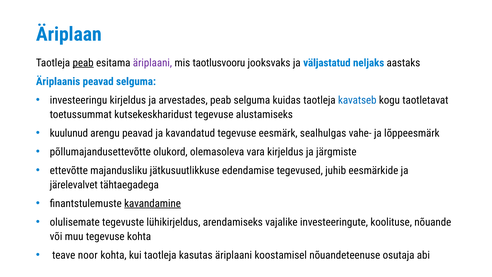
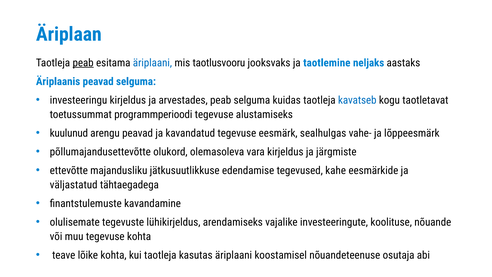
äriplaani colour: purple -> blue (152, 63)
väljastatud: väljastatud -> taotlemine (327, 63)
kutsekeskharidust: kutsekeskharidust -> programmperioodi (153, 114)
juhib: juhib -> kahe (336, 170)
järelevalvet: järelevalvet -> väljastatud (74, 185)
kavandamine underline: present -> none (153, 203)
noor: noor -> lõike (88, 255)
